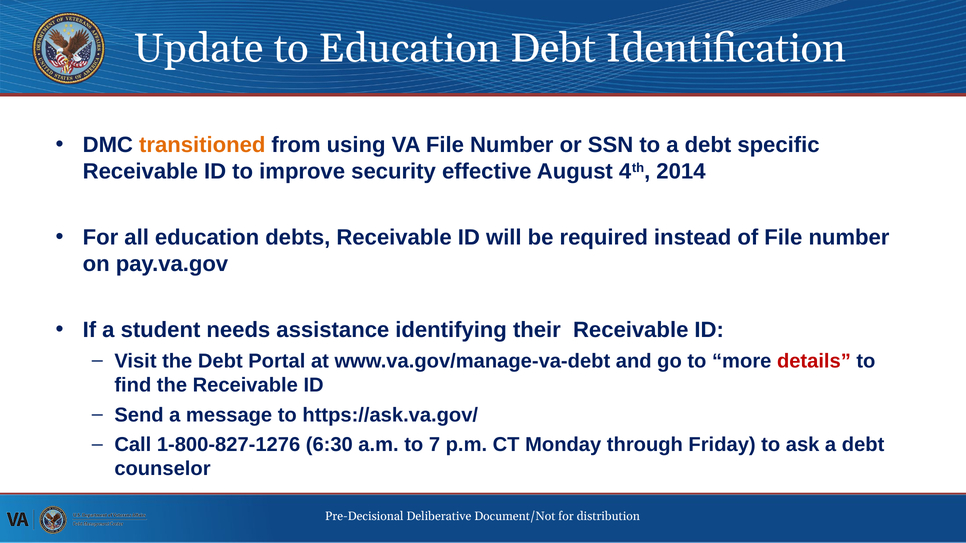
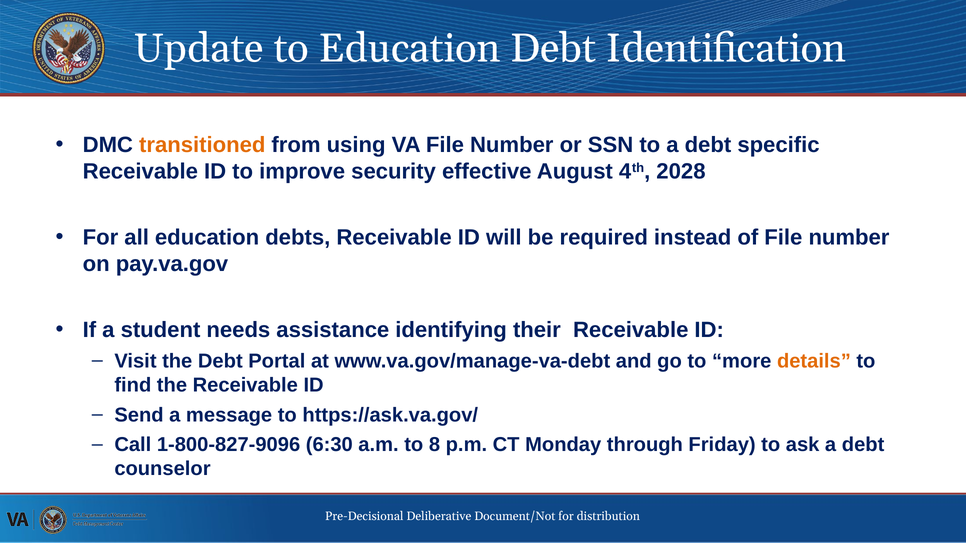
2014: 2014 -> 2028 (681, 172)
details colour: red -> orange (814, 361)
1-800-827-1276: 1-800-827-1276 -> 1-800-827-9096 (229, 445)
7: 7 -> 8 (435, 445)
